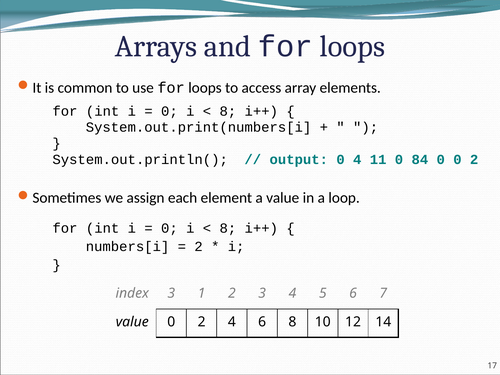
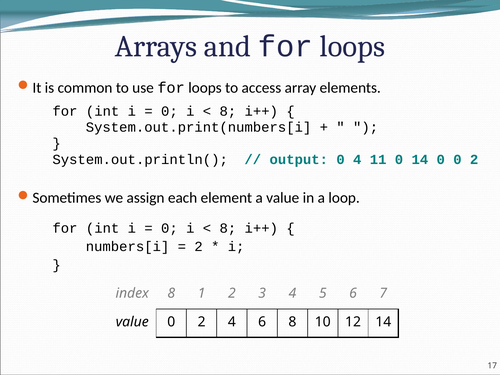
0 84: 84 -> 14 (420, 159)
index 3: 3 -> 8 (171, 293)
